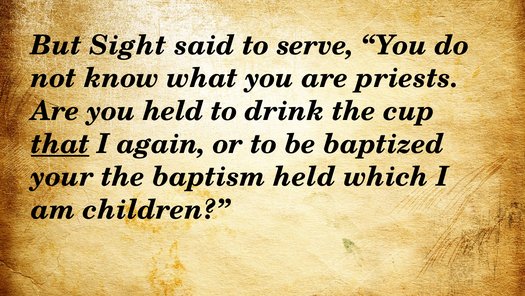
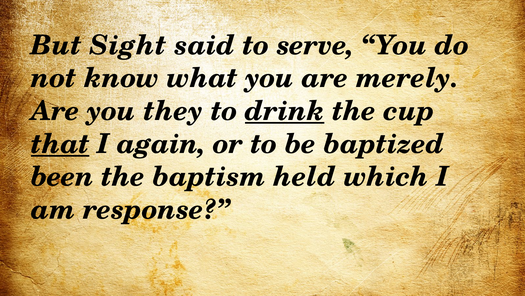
priests: priests -> merely (407, 78)
you held: held -> they (173, 111)
drink underline: none -> present (285, 111)
your: your -> been (62, 177)
children: children -> response (156, 209)
